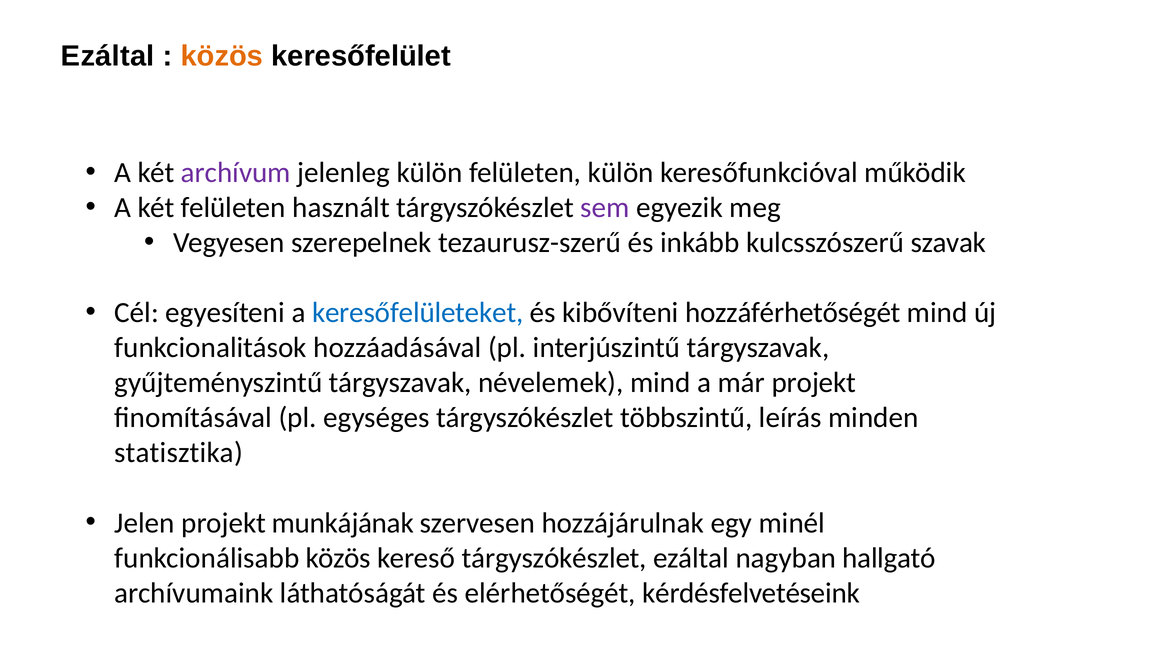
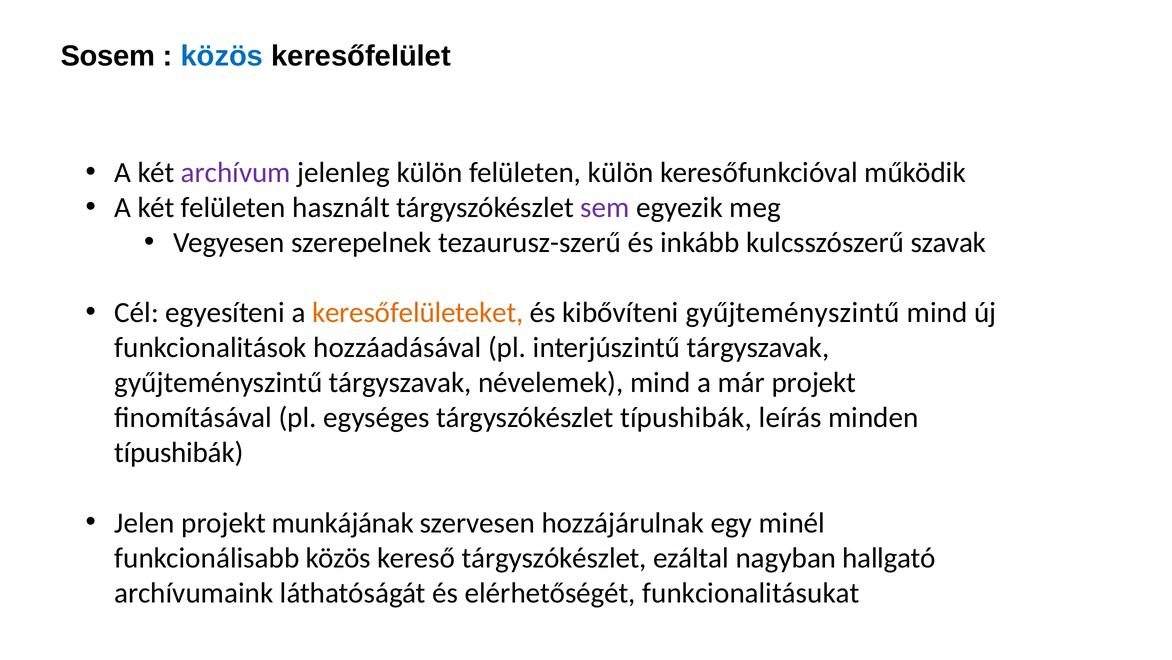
Ezáltal: Ezáltal -> Sosem (108, 56)
közös colour: orange -> blue (222, 56)
keresőfelületeket colour: blue -> orange (418, 312)
kibővíteni hozzáférhetőségét: hozzáférhetőségét -> gyűjteményszintű (793, 312)
tárgyszókészlet többszintű: többszintű -> típushibák (686, 417)
statisztika: statisztika -> típushibák (179, 452)
kérdésfelvetéseink: kérdésfelvetéseink -> funkcionalitásukat (751, 592)
